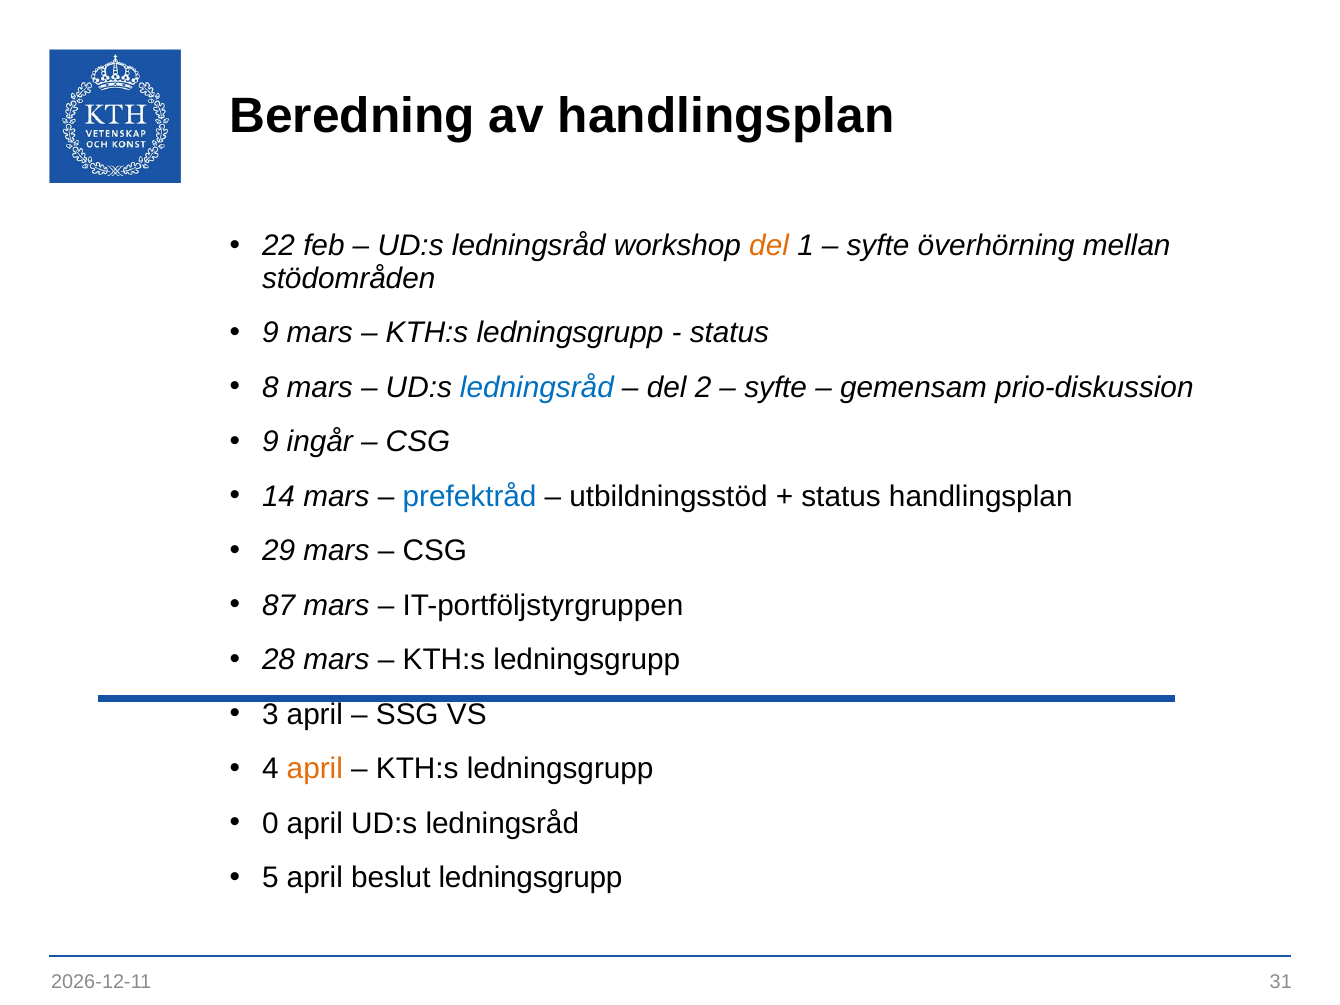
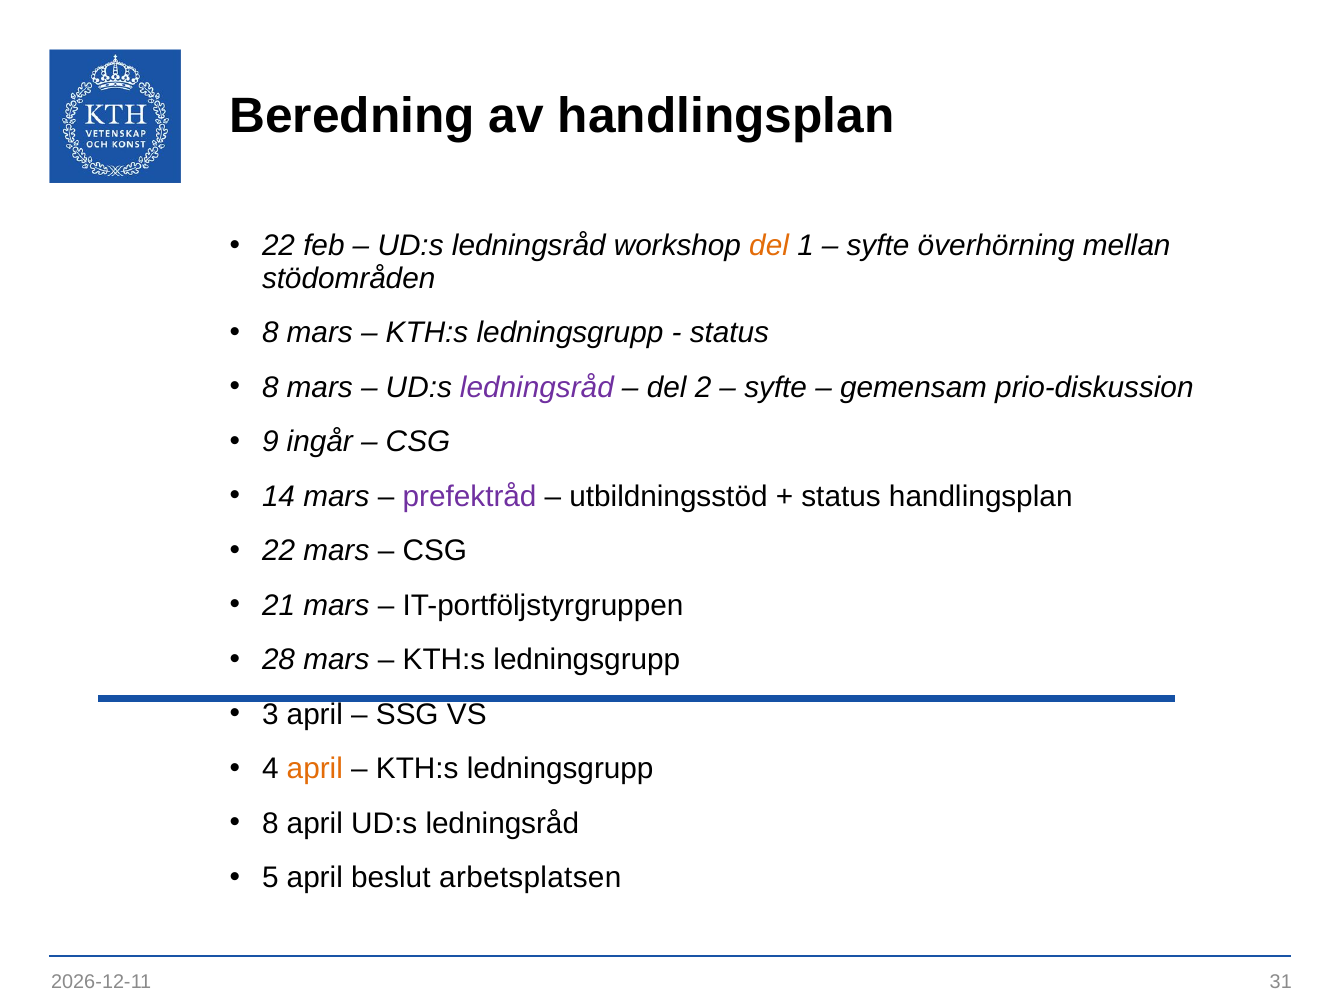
9: 9 -> 8 (270, 333)
ledningsråd colour: blue -> purple (537, 387)
prefektråd colour: blue -> purple (470, 496)
29: 29 -> 22 (279, 551)
87: 87 -> 21 (279, 605)
0: 0 -> 8 (270, 823)
beslut ledningsgrupp: ledningsgrupp -> arbetsplatsen (530, 878)
